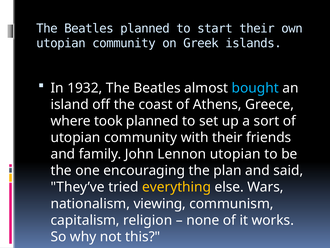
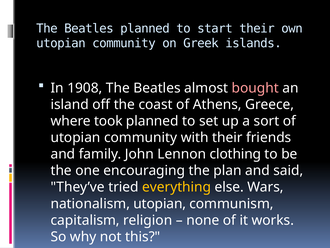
1932: 1932 -> 1908 (85, 88)
bought colour: light blue -> pink (255, 88)
Lennon utopian: utopian -> clothing (235, 154)
nationalism viewing: viewing -> utopian (160, 203)
